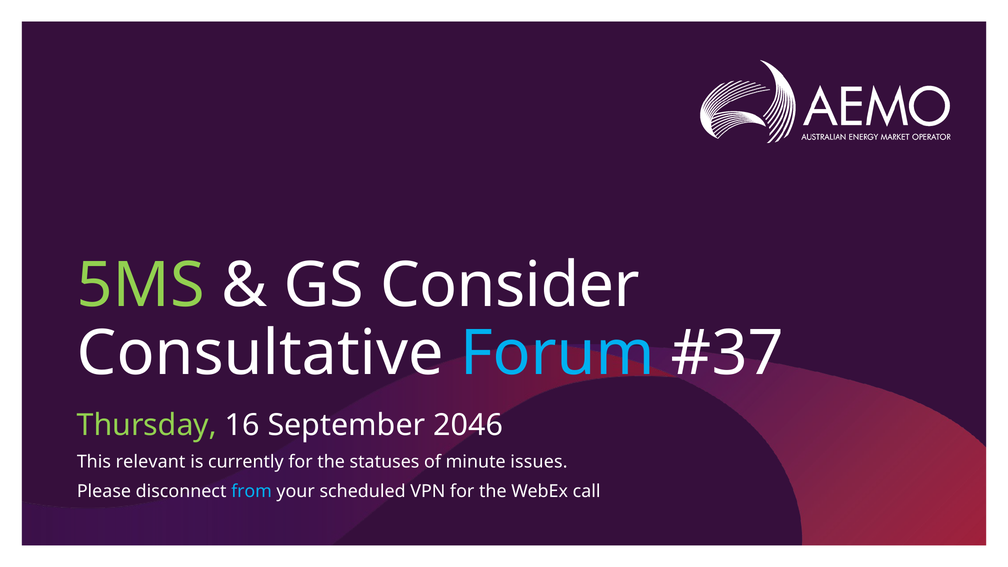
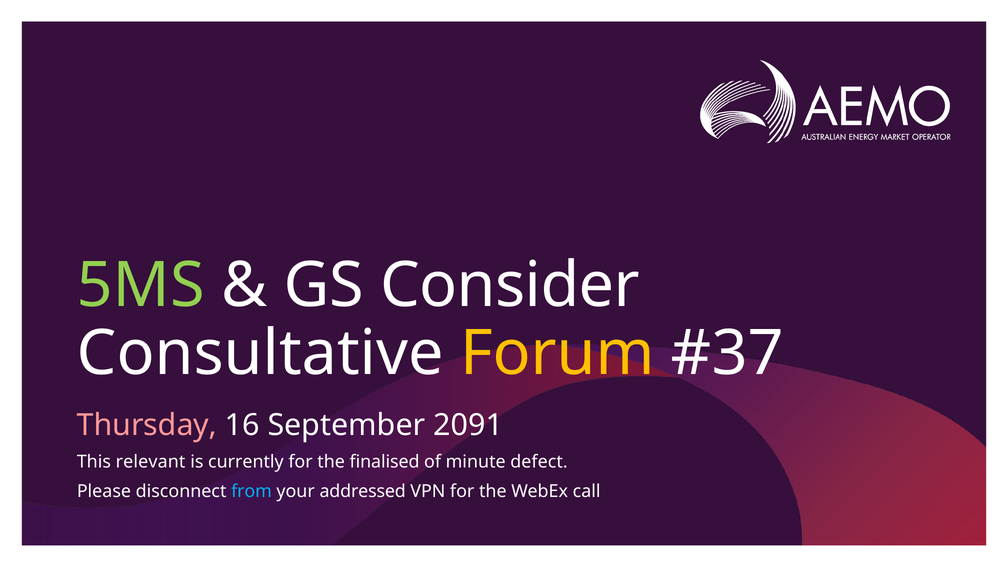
Forum colour: light blue -> yellow (557, 354)
Thursday colour: light green -> pink (147, 425)
2046: 2046 -> 2091 (468, 425)
statuses: statuses -> finalised (385, 462)
issues: issues -> defect (539, 462)
scheduled: scheduled -> addressed (363, 492)
